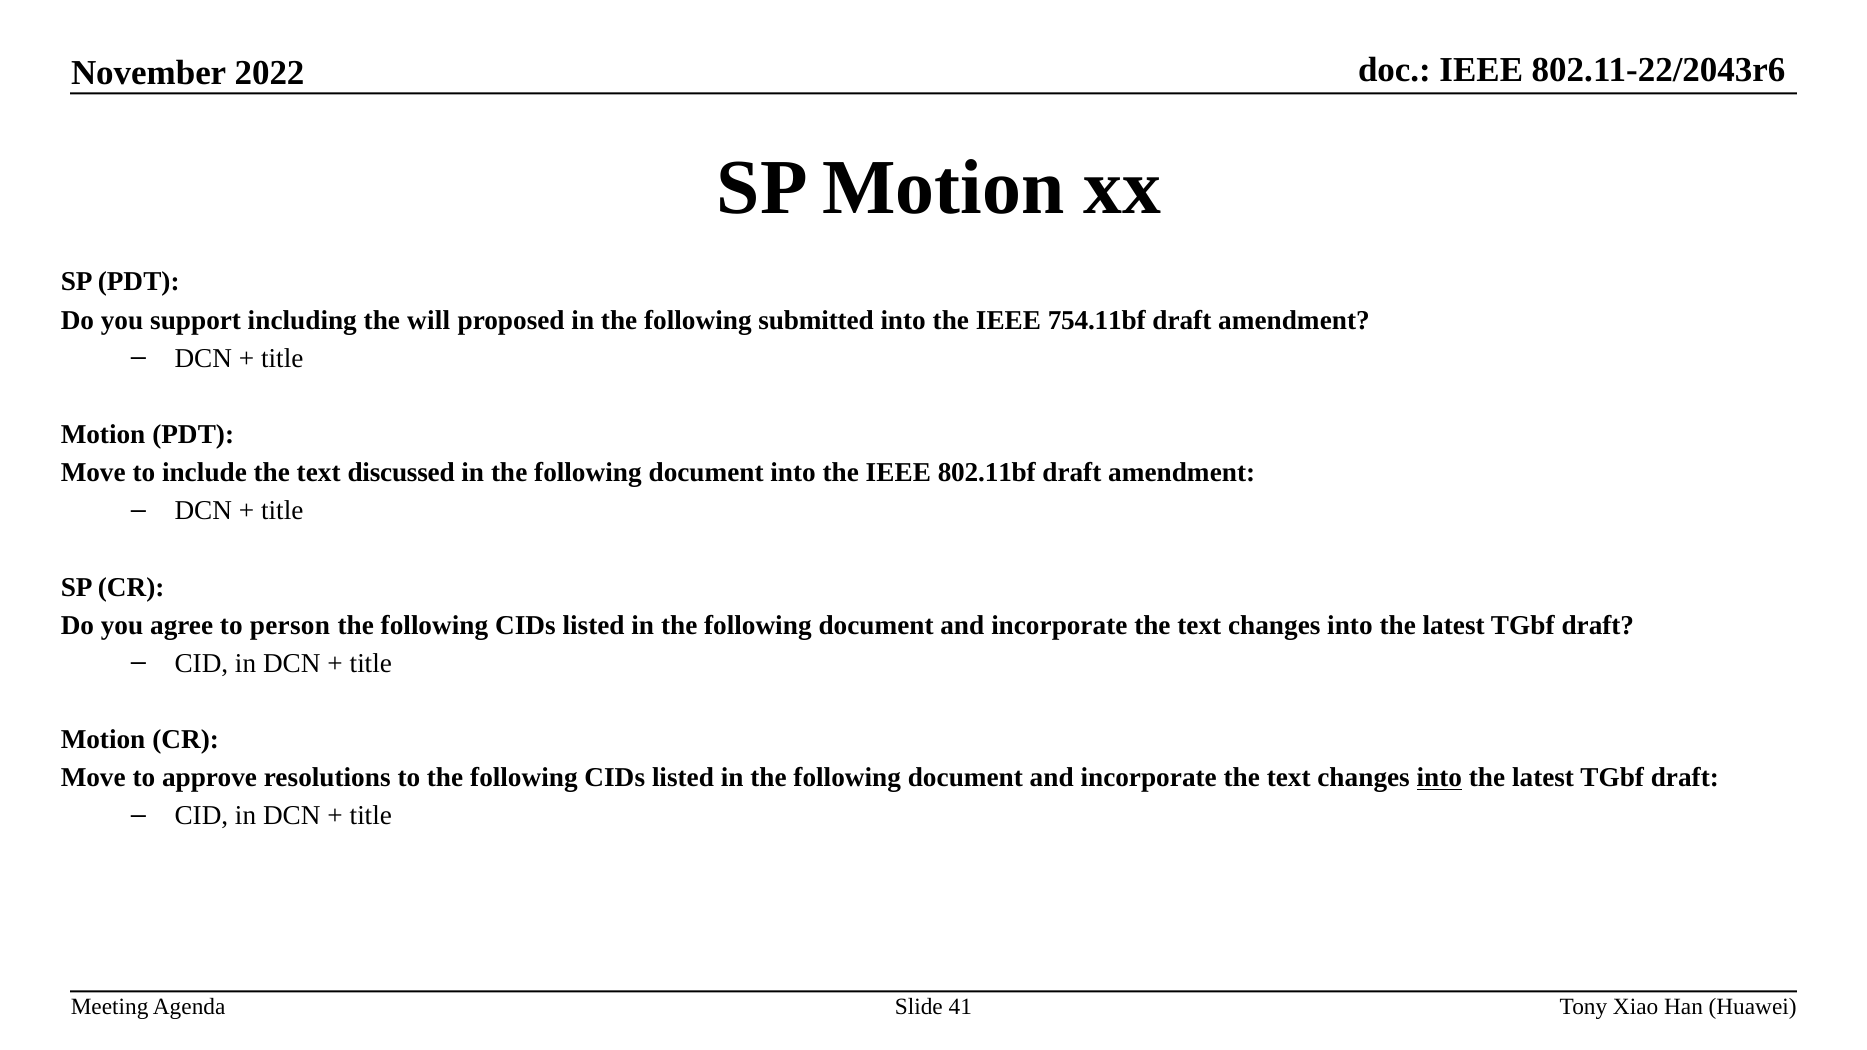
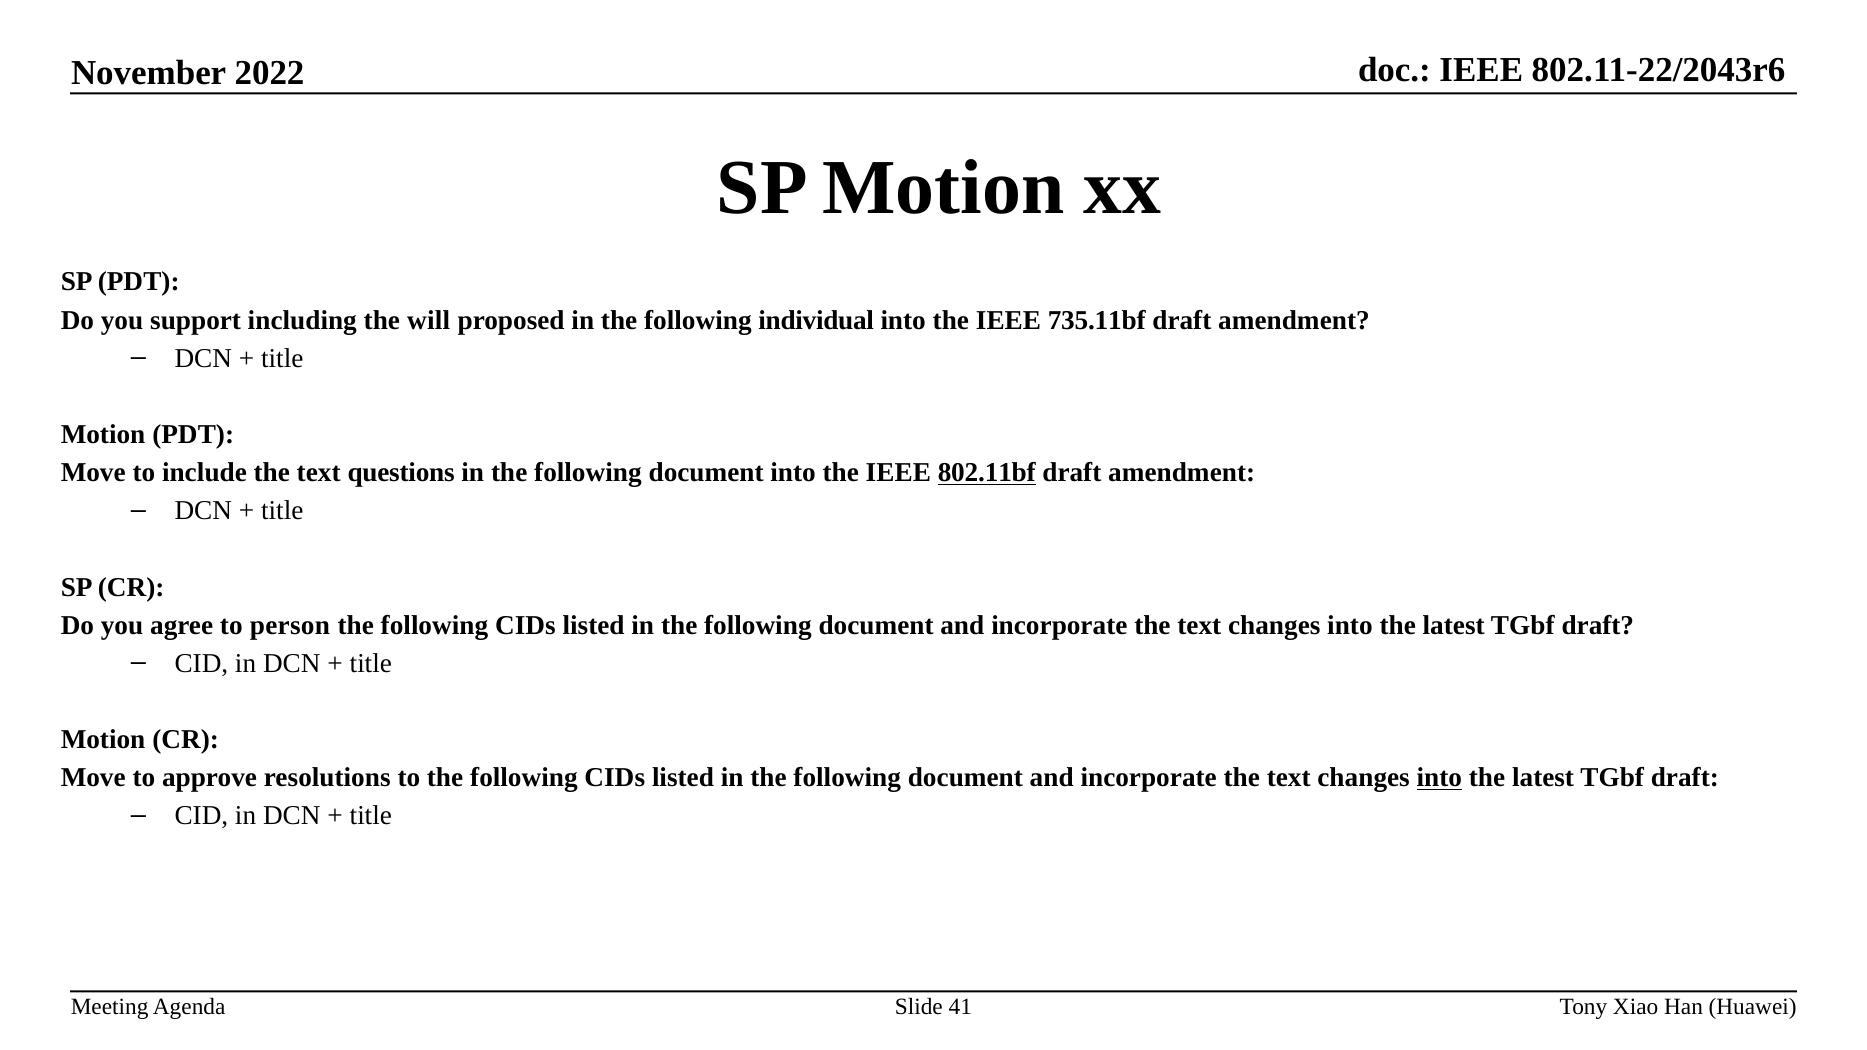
submitted: submitted -> individual (816, 320)
754.11bf: 754.11bf -> 735.11bf (1097, 320)
discussed: discussed -> questions (401, 473)
802.11bf underline: none -> present (987, 473)
